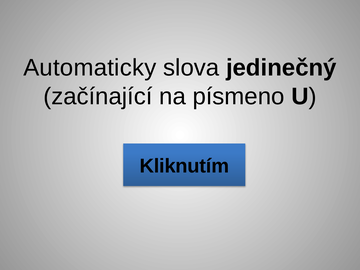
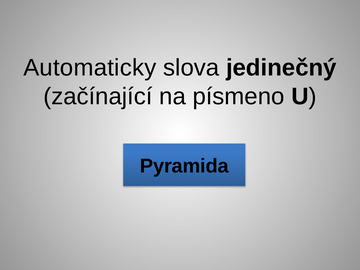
Kliknutím: Kliknutím -> Pyramida (184, 166)
